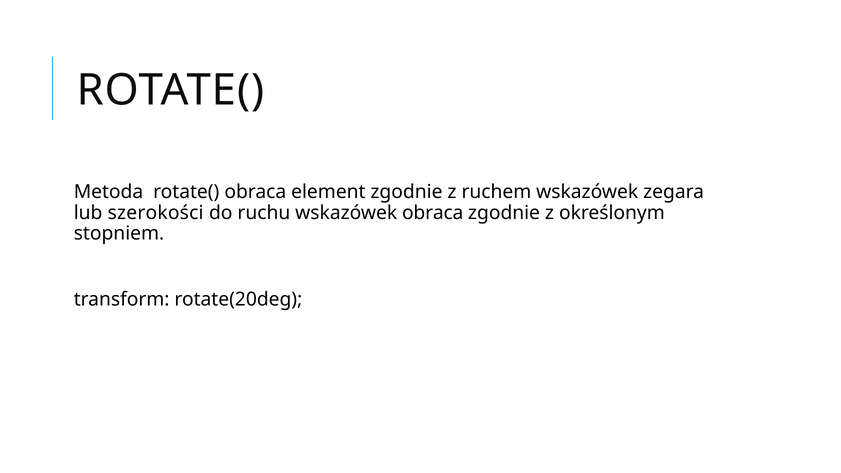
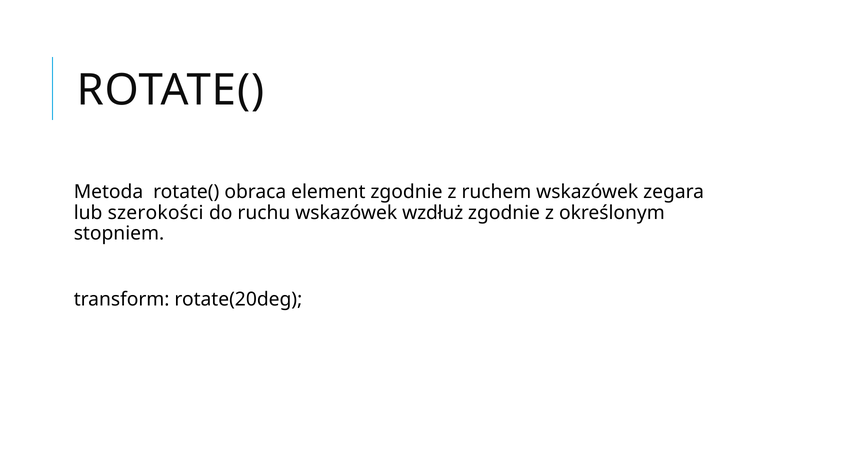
wskazówek obraca: obraca -> wzdłuż (433, 213)
